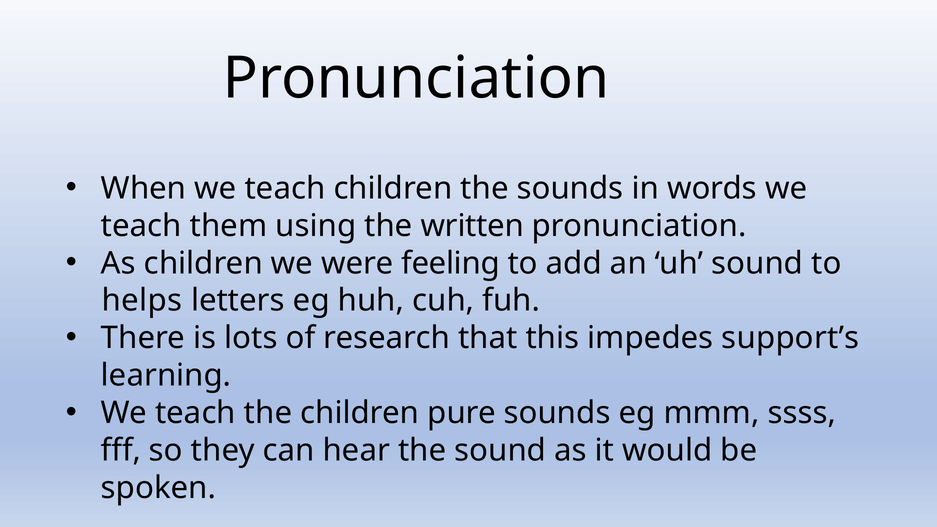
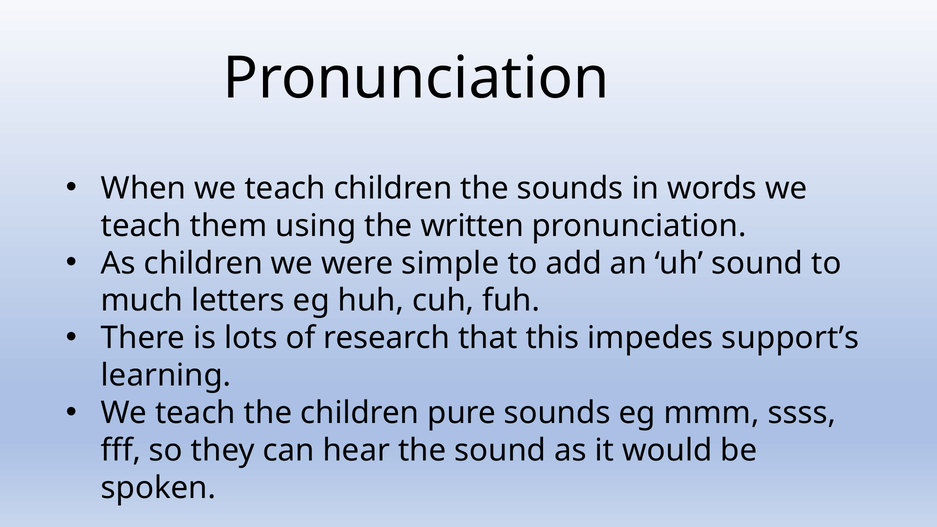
feeling: feeling -> simple (450, 263)
helps: helps -> much (142, 301)
